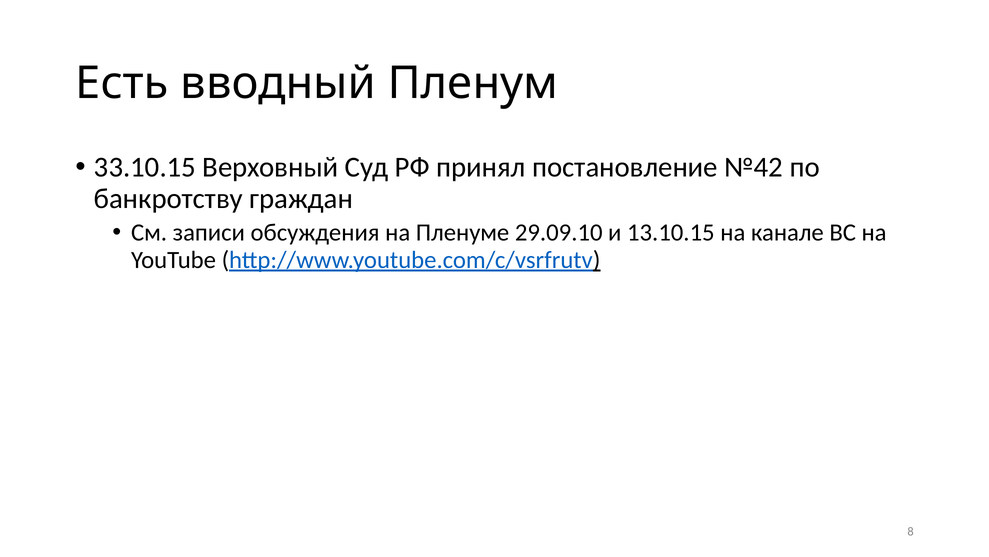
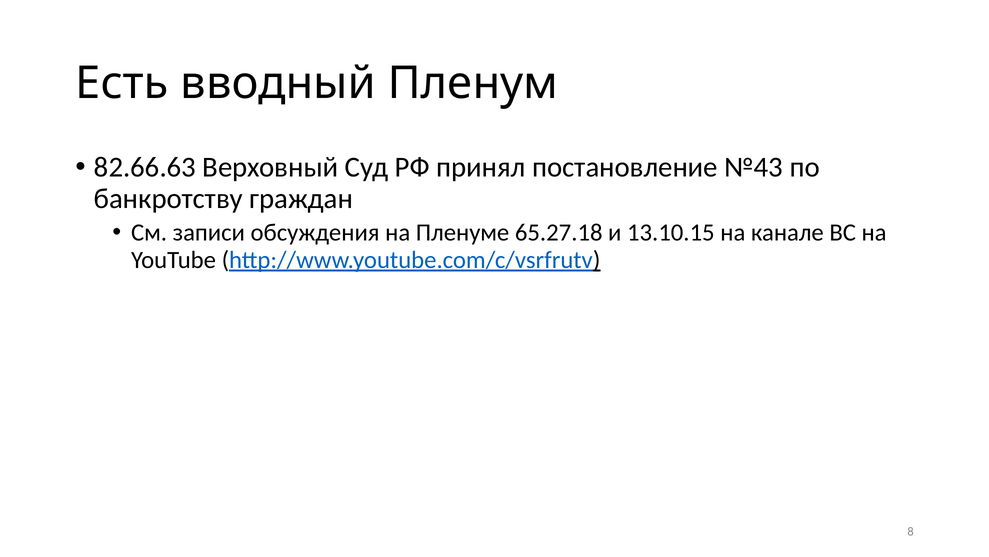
33.10.15: 33.10.15 -> 82.66.63 (145, 167)
№42: №42 -> №43 (754, 167)
29.09.10: 29.09.10 -> 65.27.18 (559, 232)
